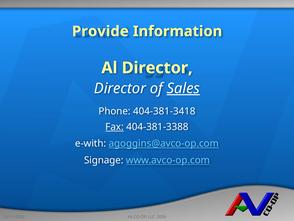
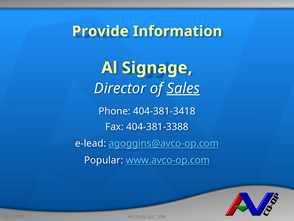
Al Director: Director -> Signage (157, 68)
Fax underline: present -> none (115, 127)
e-with: e-with -> e-lead (91, 143)
Signage: Signage -> Popular (104, 160)
